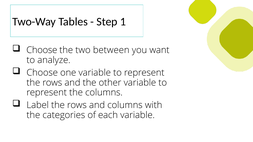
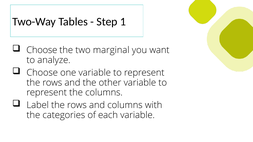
between: between -> marginal (111, 50)
